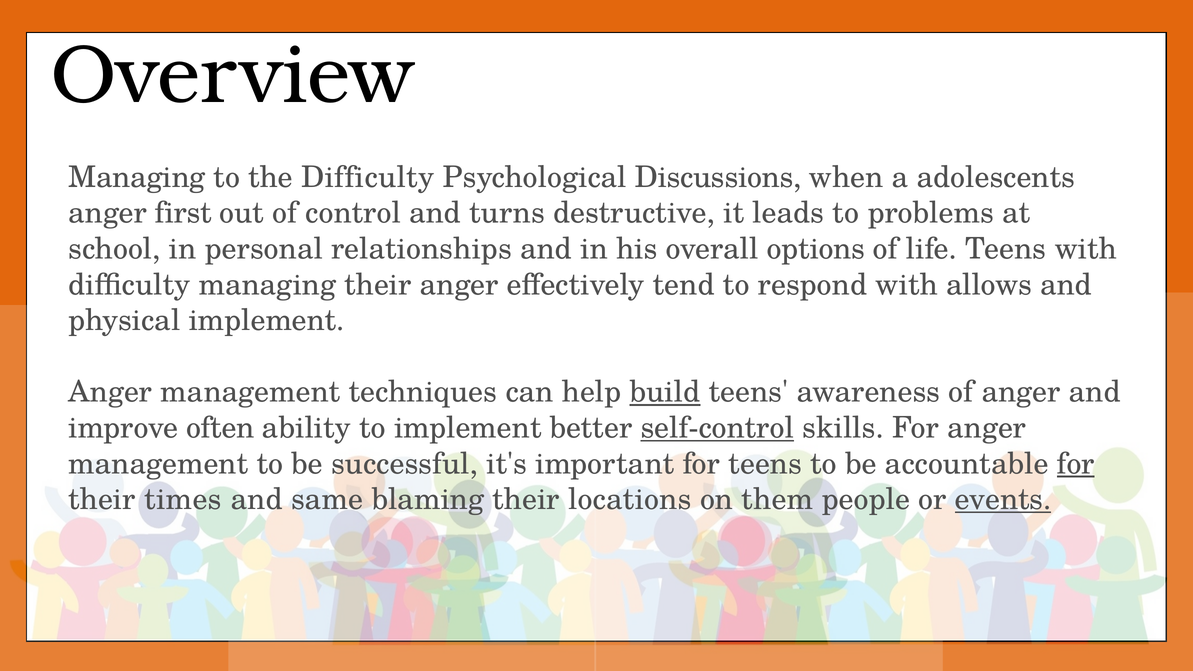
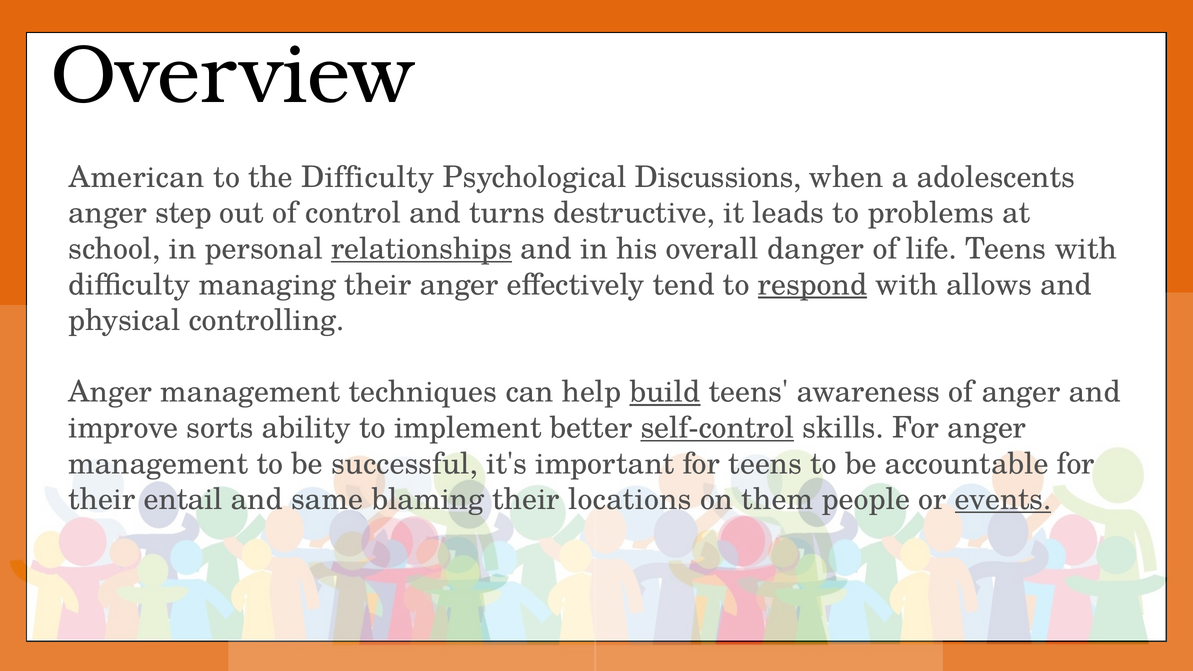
Managing: Managing -> American (137, 177)
first: first -> step (183, 213)
relationships underline: none -> present (422, 249)
options: options -> danger (816, 249)
respond underline: none -> present (813, 285)
physical implement: implement -> controlling (267, 321)
often: often -> sorts (220, 428)
for underline: present -> none (1076, 464)
times: times -> entail (183, 499)
